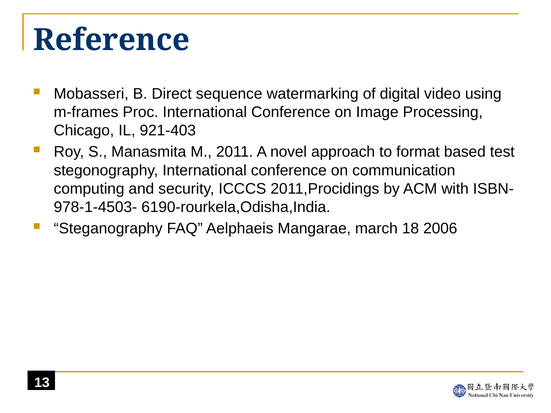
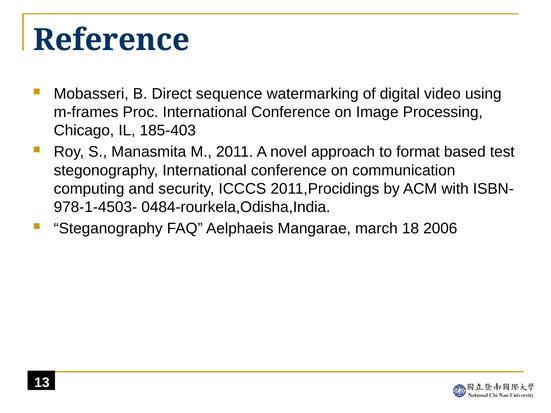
921-403: 921-403 -> 185-403 (168, 131)
6190-rourkela,Odisha,India: 6190-rourkela,Odisha,India -> 0484-rourkela,Odisha,India (236, 207)
